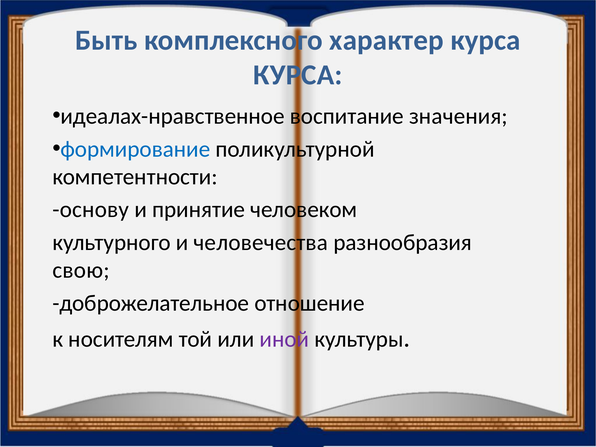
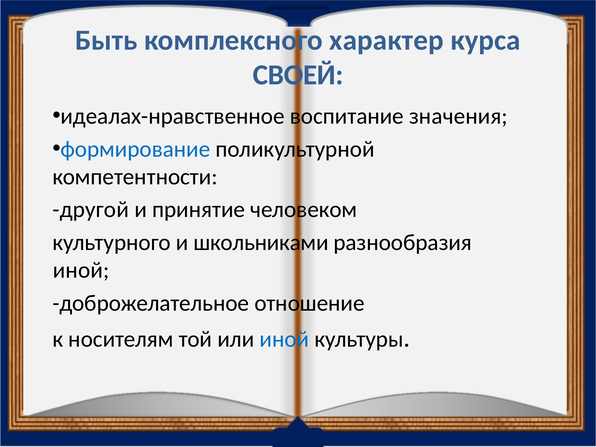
КУРСА: КУРСА -> СВОЕЙ (298, 75)
основу: основу -> другой (91, 210)
человечества: человечества -> школьниками (261, 242)
свою: свою -> иной (81, 270)
иной colour: purple -> blue (284, 339)
